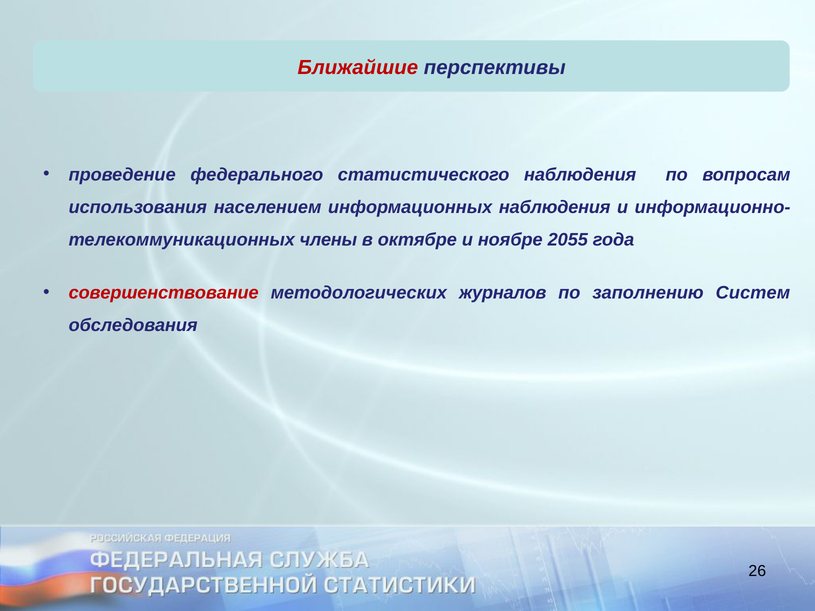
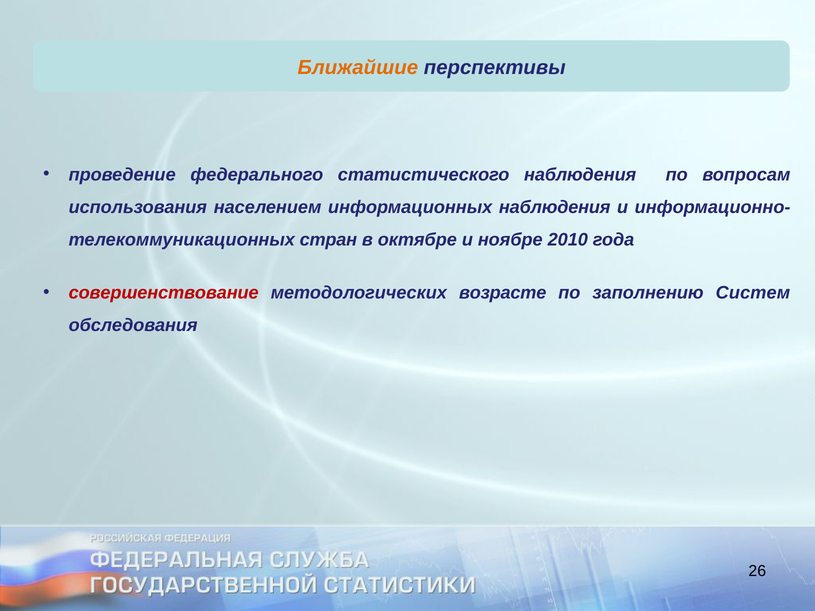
Ближайшие colour: red -> orange (358, 67)
члены: члены -> стран (328, 240)
2055: 2055 -> 2010 (568, 240)
журналов: журналов -> возрасте (503, 293)
